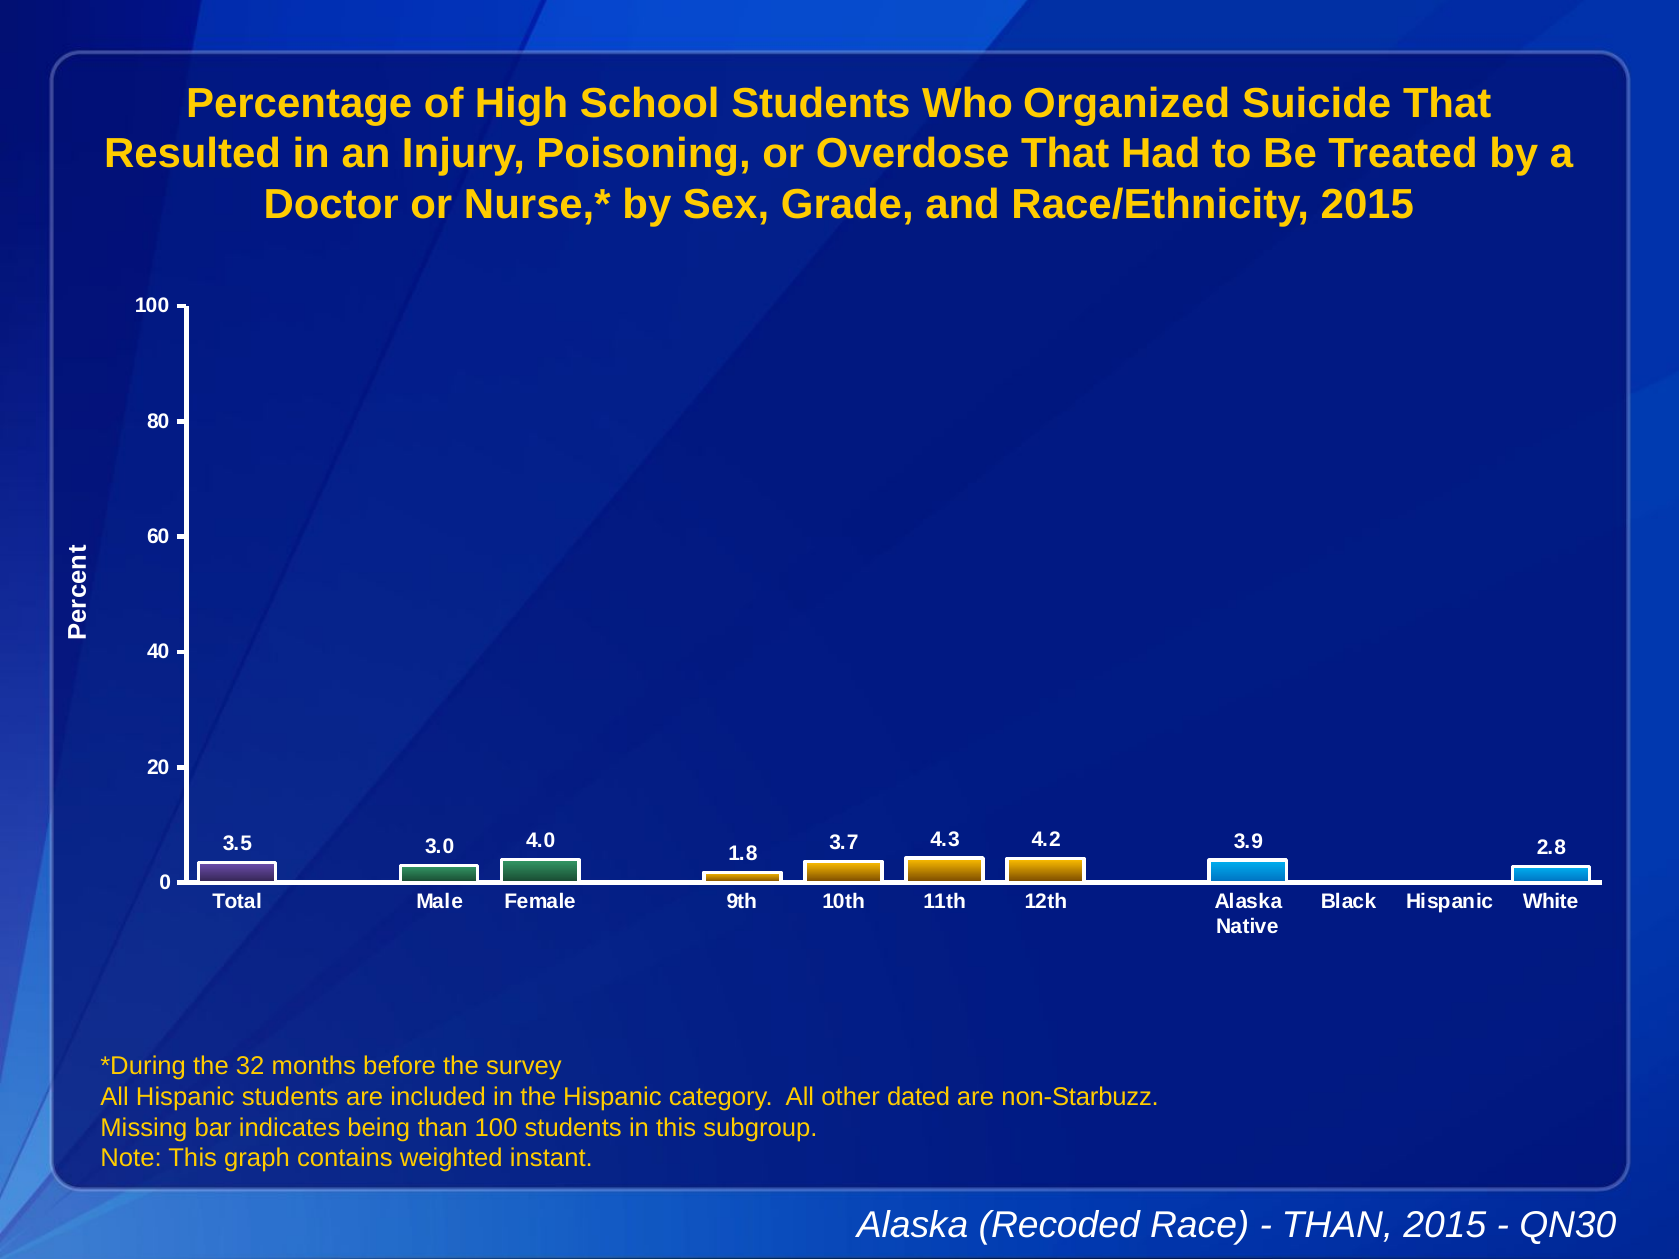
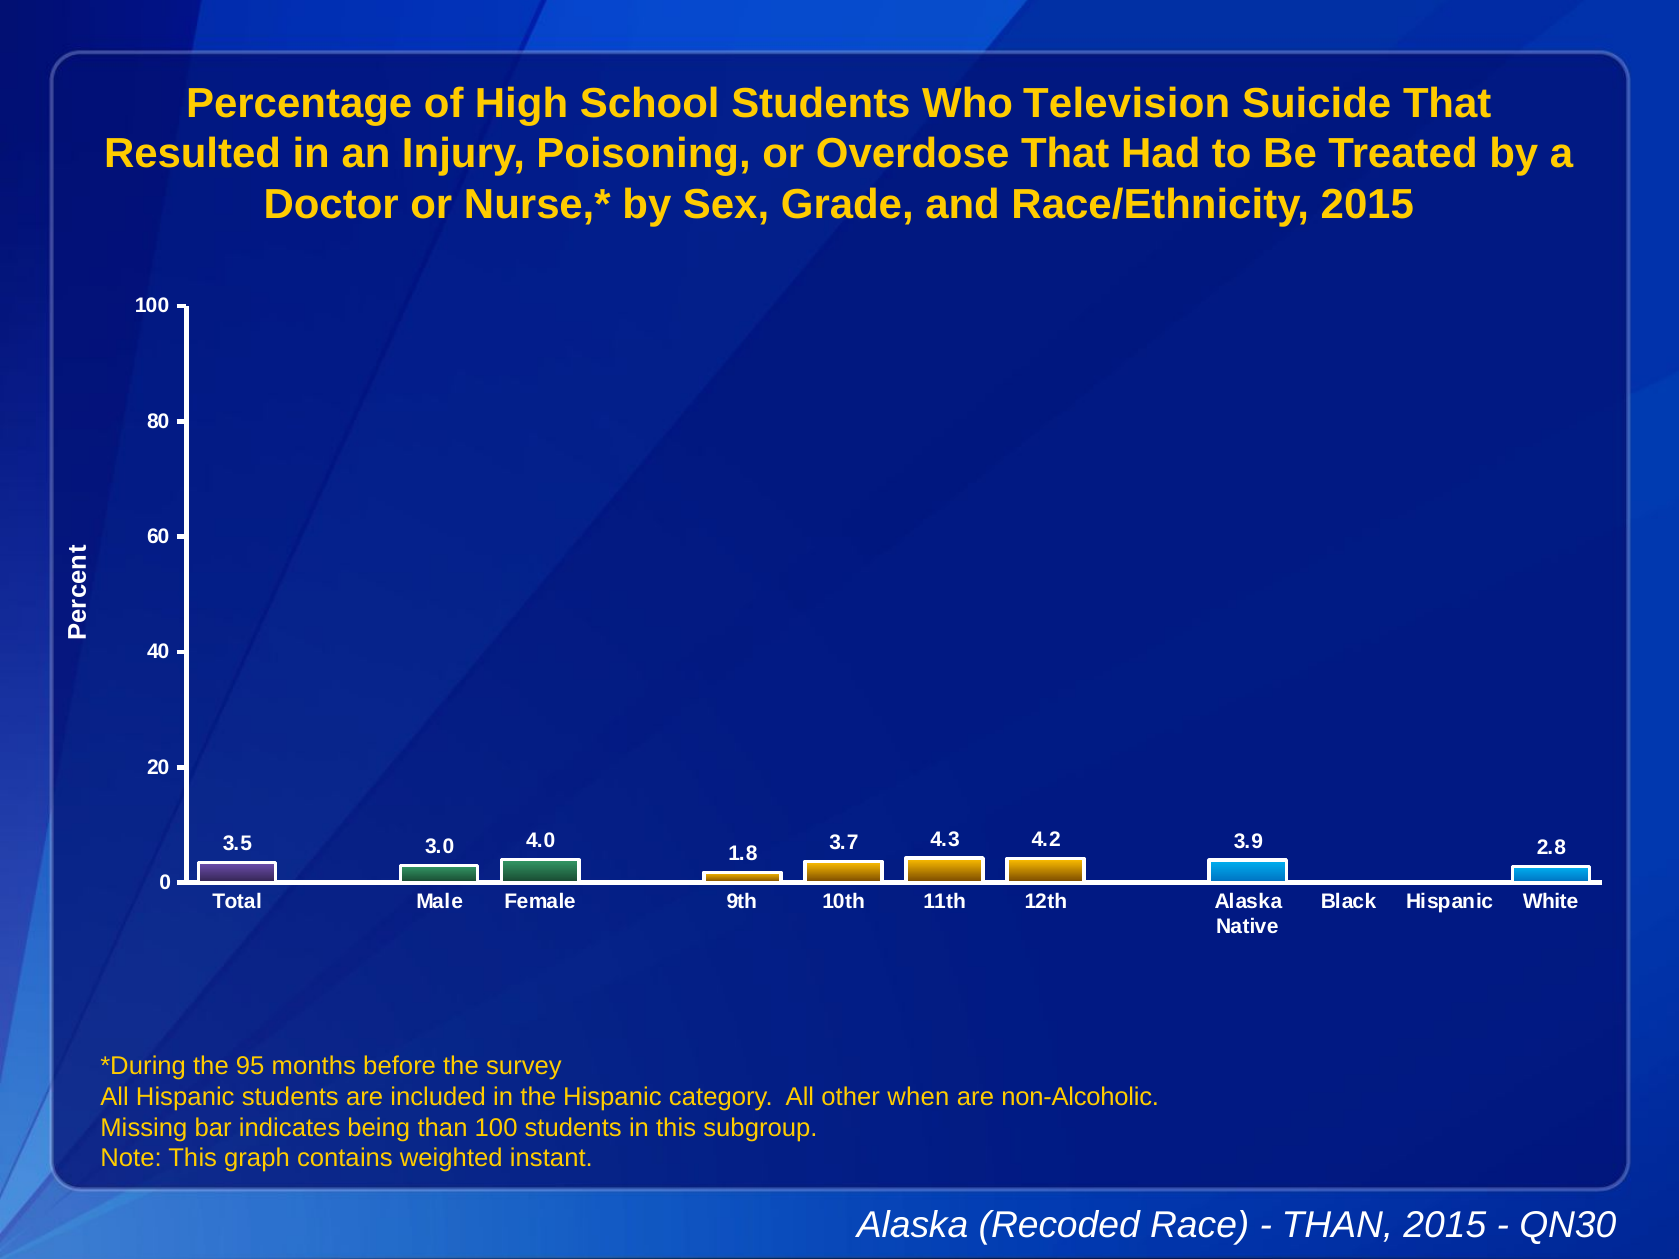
Organized: Organized -> Television (1127, 103)
32: 32 -> 95 (250, 1066)
dated: dated -> when (918, 1097)
non-Starbuzz: non-Starbuzz -> non-Alcoholic (1080, 1097)
